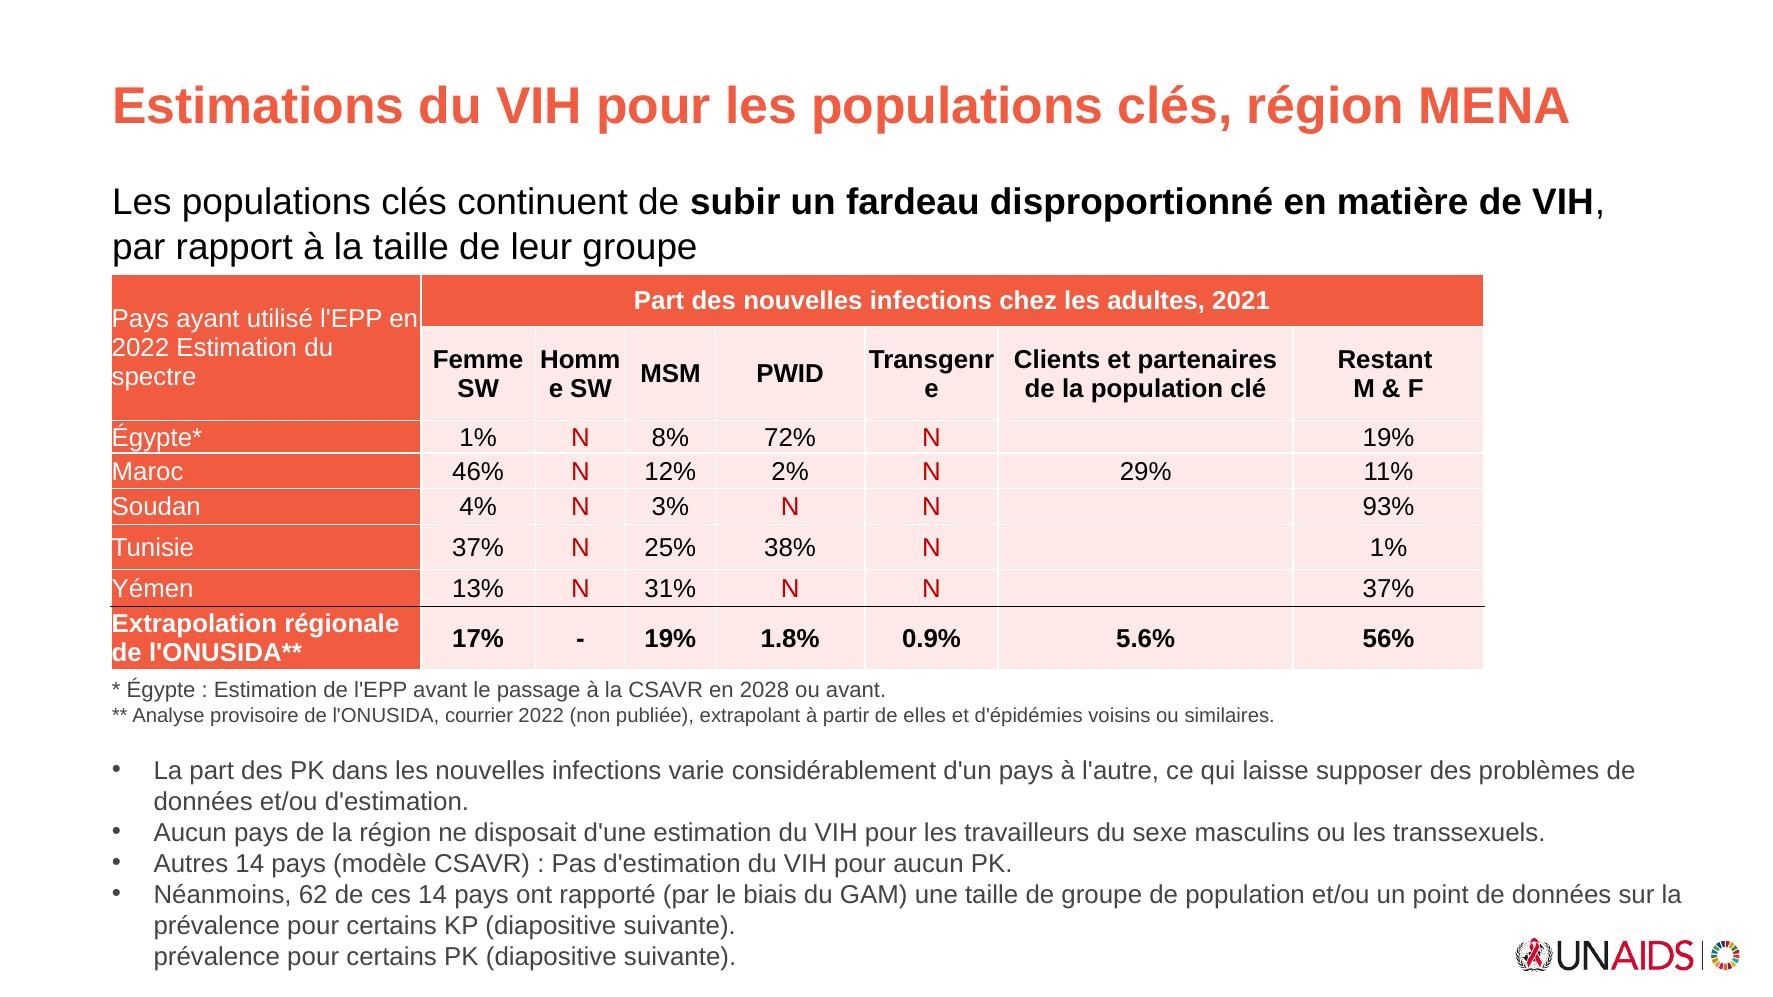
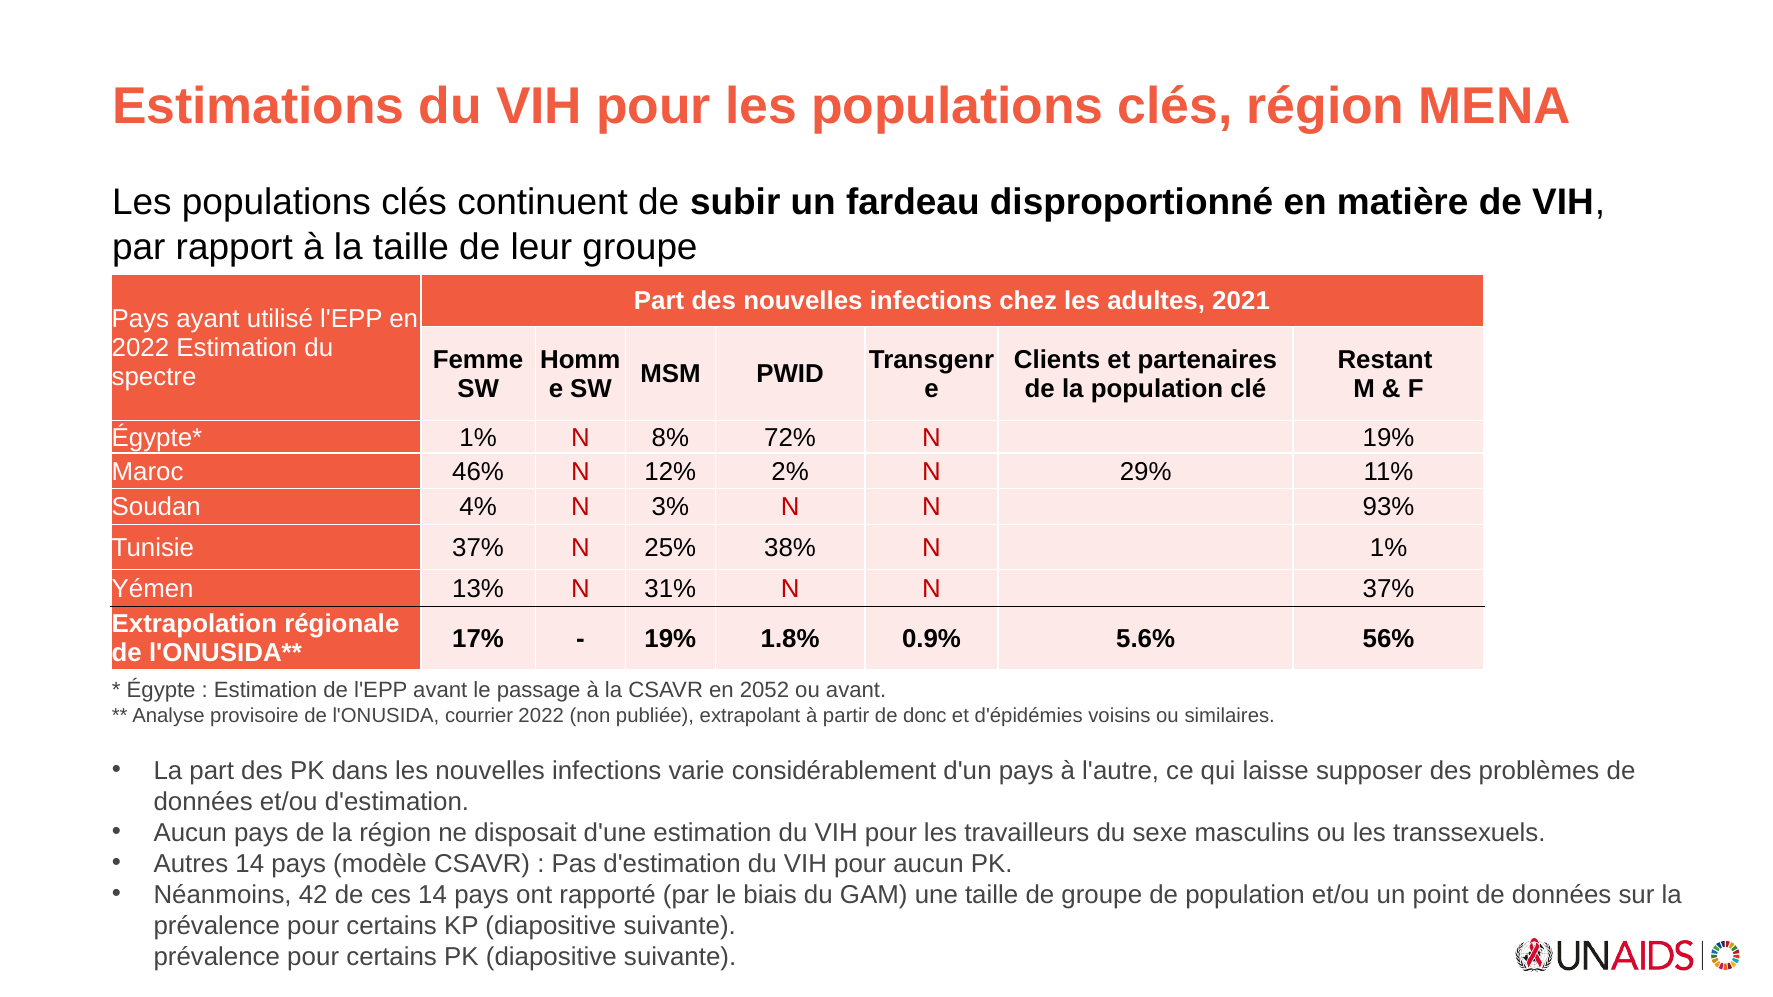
2028: 2028 -> 2052 (764, 691)
elles: elles -> donc (925, 716)
62: 62 -> 42 (313, 895)
